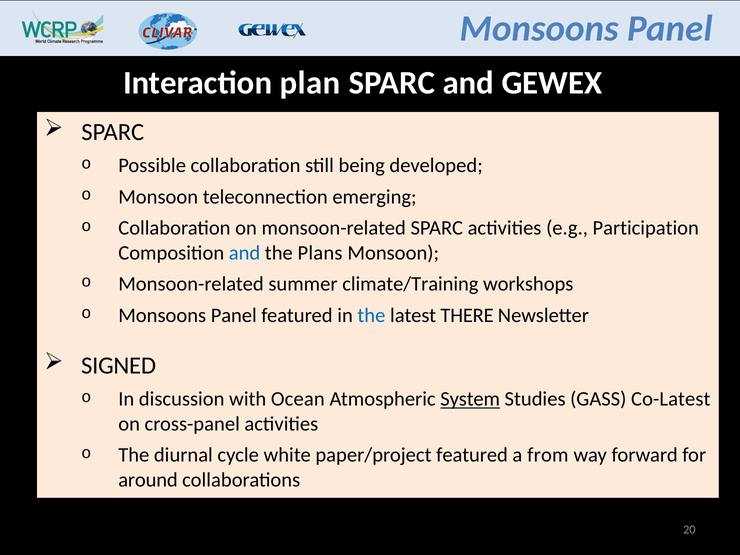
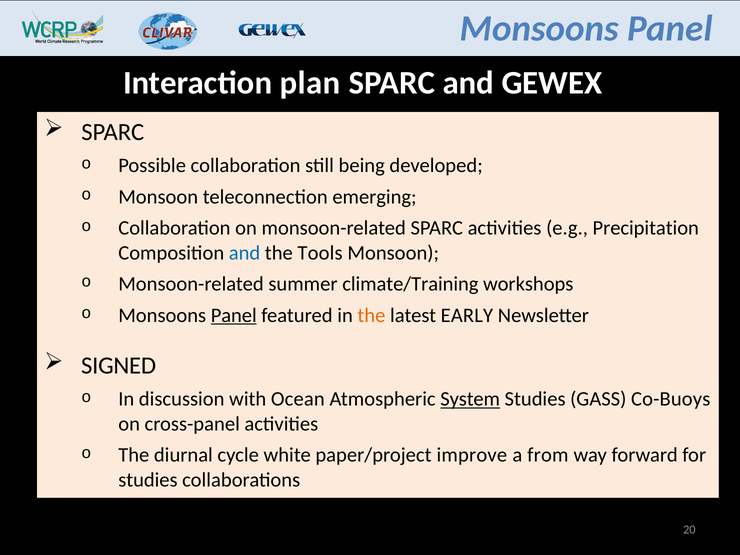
Participation: Participation -> Precipitation (646, 228)
Plans: Plans -> Tools (320, 253)
Panel underline: none -> present (234, 315)
the colour: blue -> orange (371, 315)
THERE: THERE -> EARLY (467, 315)
Co-Latest: Co-Latest -> Co-Buoys (671, 399)
paper/project featured: featured -> improve (472, 455)
around: around -> studies (148, 480)
